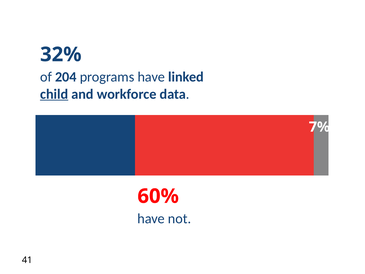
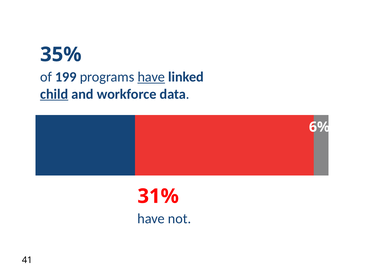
32%: 32% -> 35% (61, 54)
204: 204 -> 199 (66, 77)
have underline: none -> present (151, 77)
7%: 7% -> 6% (319, 127)
60%: 60% -> 31% (158, 196)
